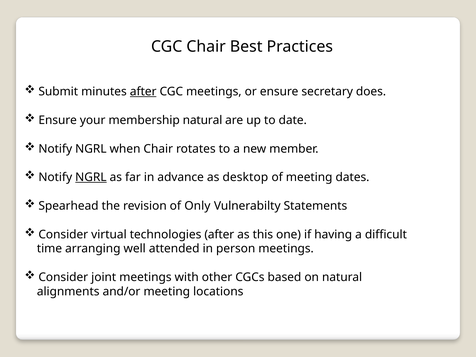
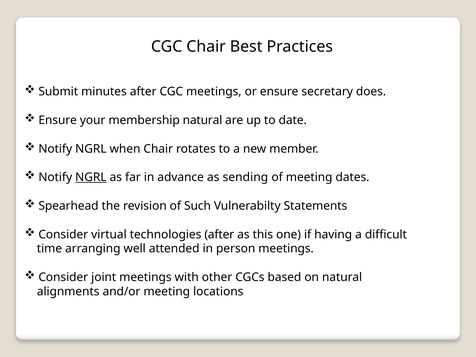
after underline: present -> none (143, 92)
desktop: desktop -> sending (245, 177)
Only: Only -> Such (198, 206)
